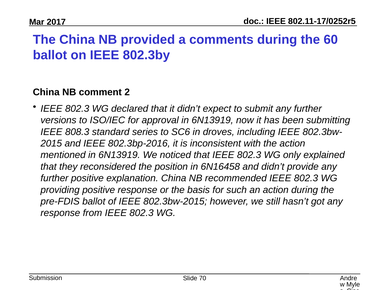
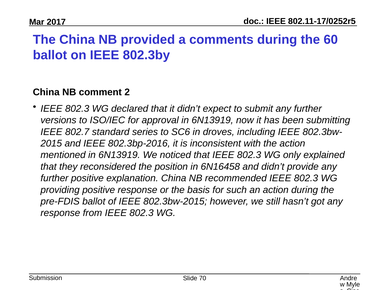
808.3: 808.3 -> 802.7 (77, 132)
